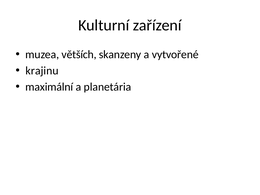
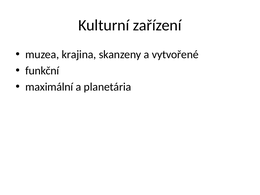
větších: větších -> krajina (79, 55)
krajinu: krajinu -> funkční (42, 71)
